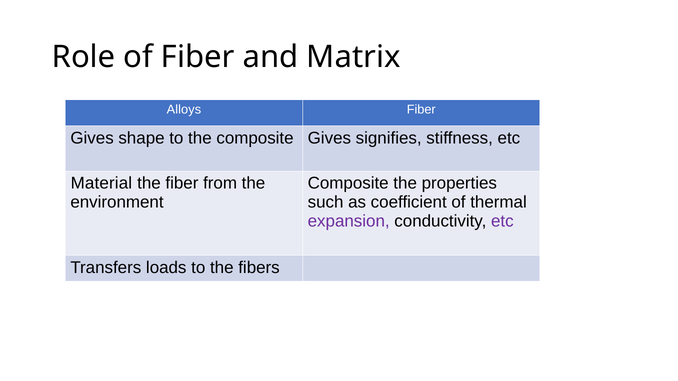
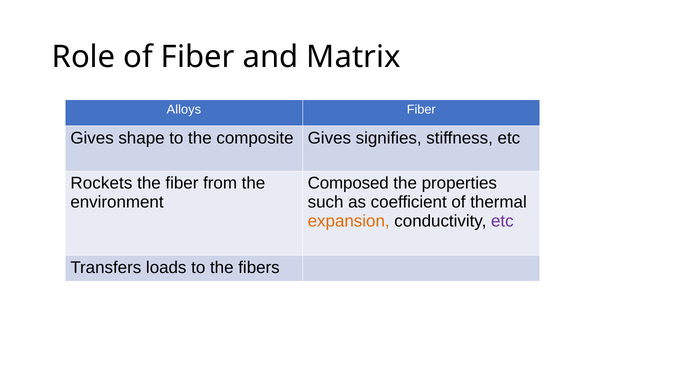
Material: Material -> Rockets (101, 184)
Composite: Composite -> Composed (348, 184)
expansion colour: purple -> orange (349, 221)
